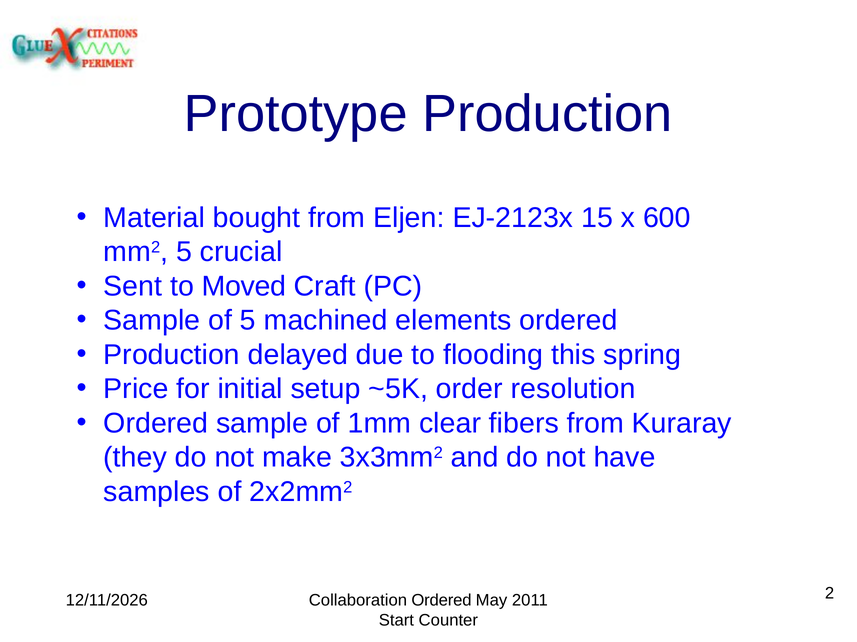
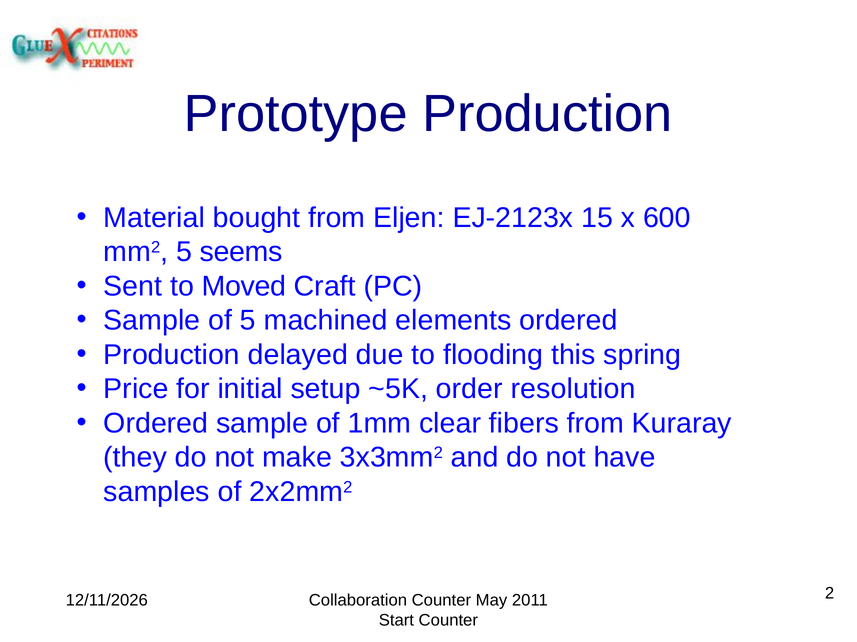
crucial: crucial -> seems (241, 252)
Collaboration Ordered: Ordered -> Counter (441, 601)
